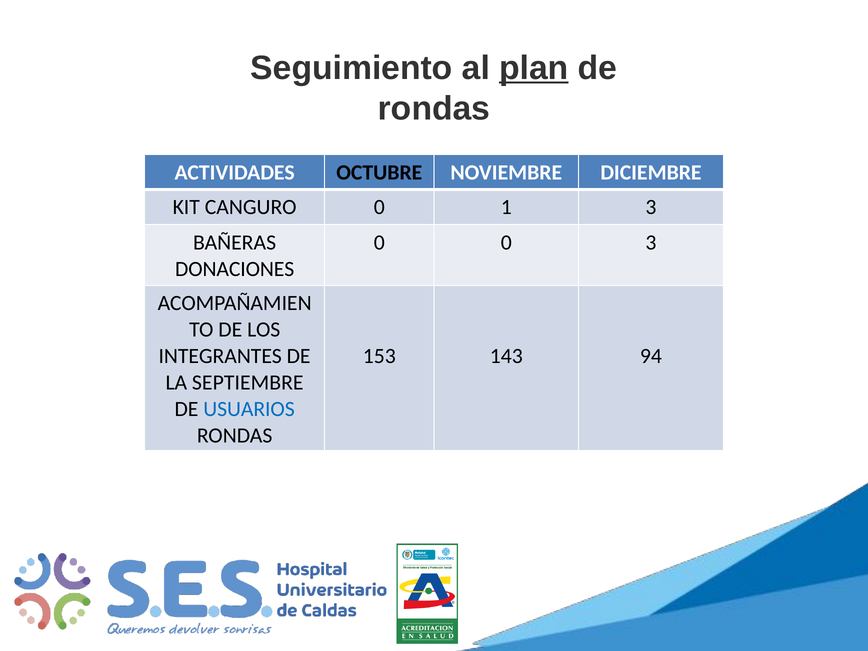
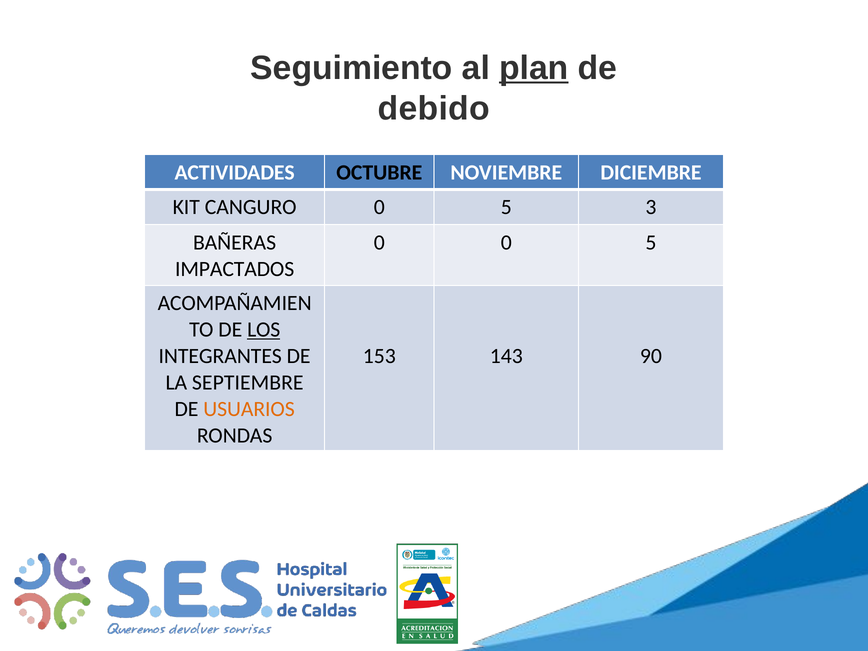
rondas: rondas -> debido (434, 109)
CANGURO 0 1: 1 -> 5 (506, 207)
0 0 3: 3 -> 5 (651, 242)
DONACIONES: DONACIONES -> IMPACTADOS (235, 269)
LOS underline: none -> present (264, 330)
94: 94 -> 90 (651, 356)
USUARIOS colour: blue -> orange (249, 409)
